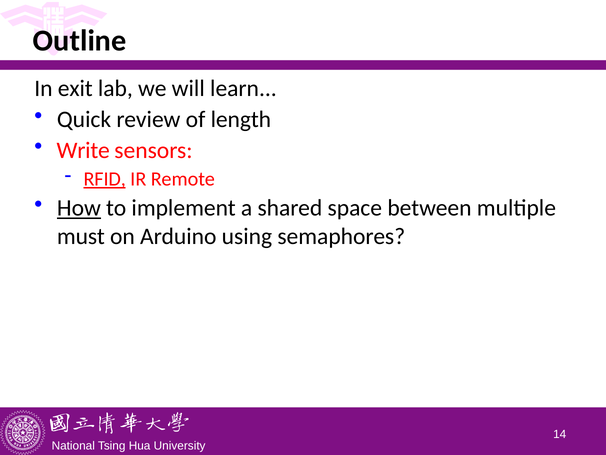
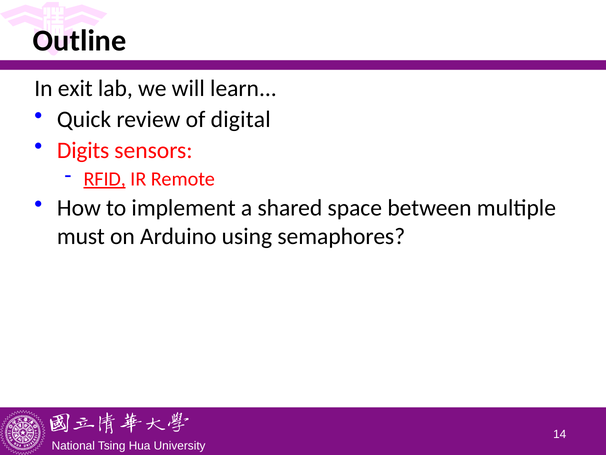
length: length -> digital (241, 119)
Write: Write -> Digits (83, 150)
How underline: present -> none (79, 208)
